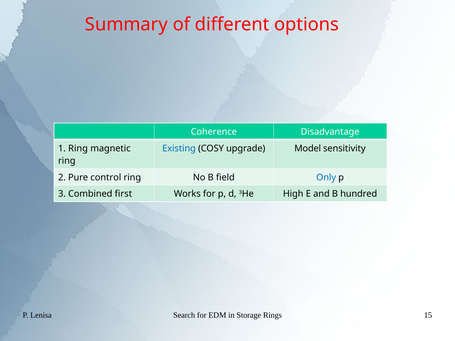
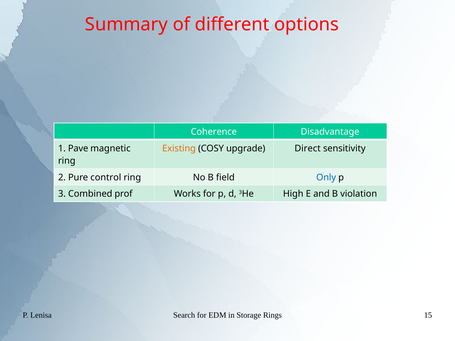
1 Ring: Ring -> Pave (78, 148)
Existing colour: blue -> orange (179, 148)
Model: Model -> Direct (308, 148)
first: first -> prof (123, 194)
hundred: hundred -> violation (359, 194)
